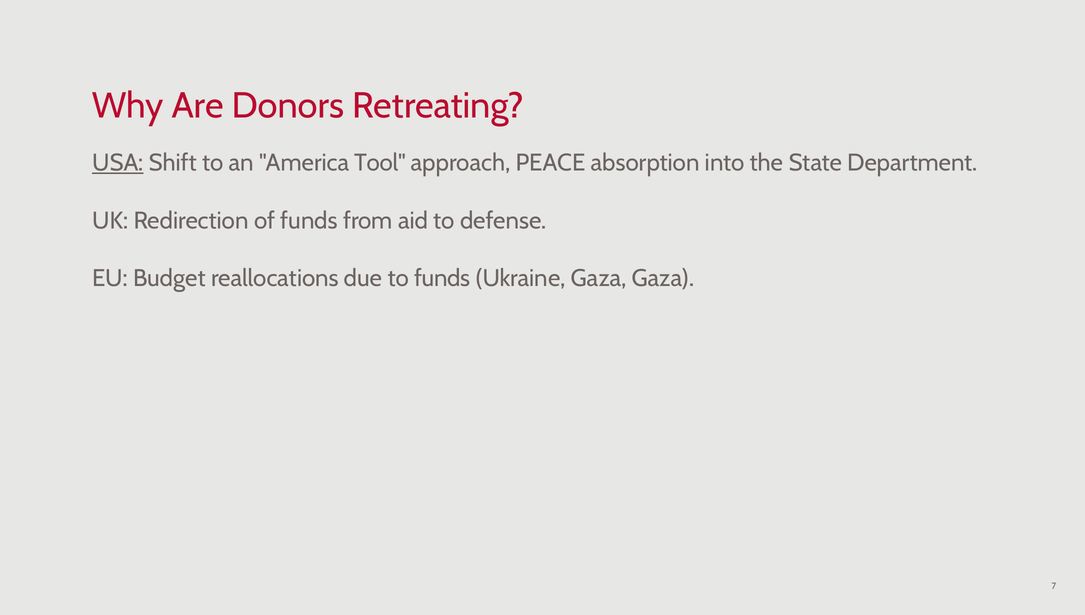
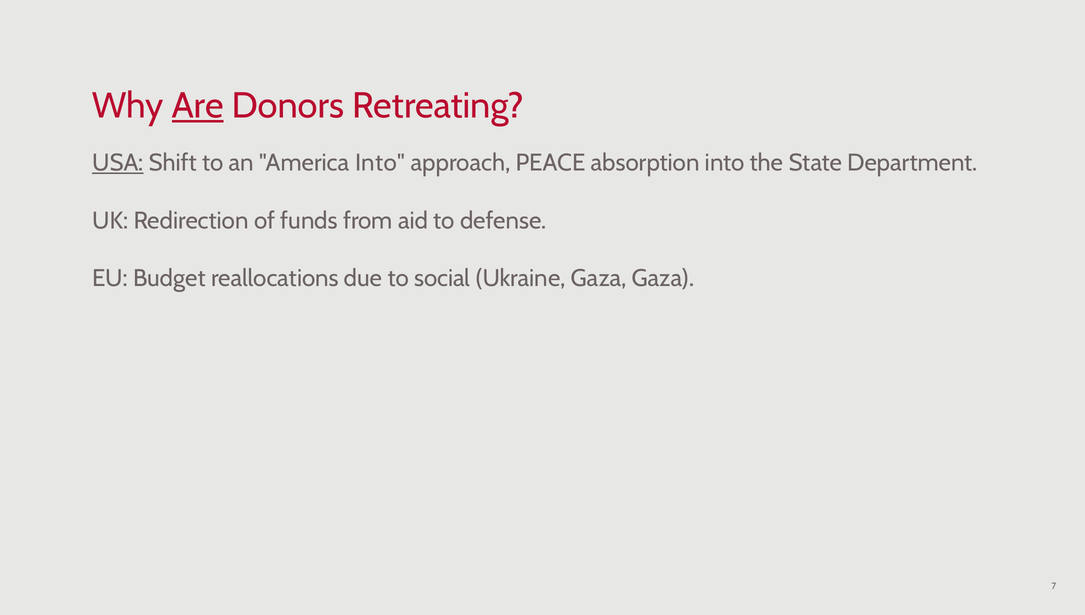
Are underline: none -> present (198, 106)
America Tool: Tool -> Into (380, 163)
to funds: funds -> social (442, 279)
